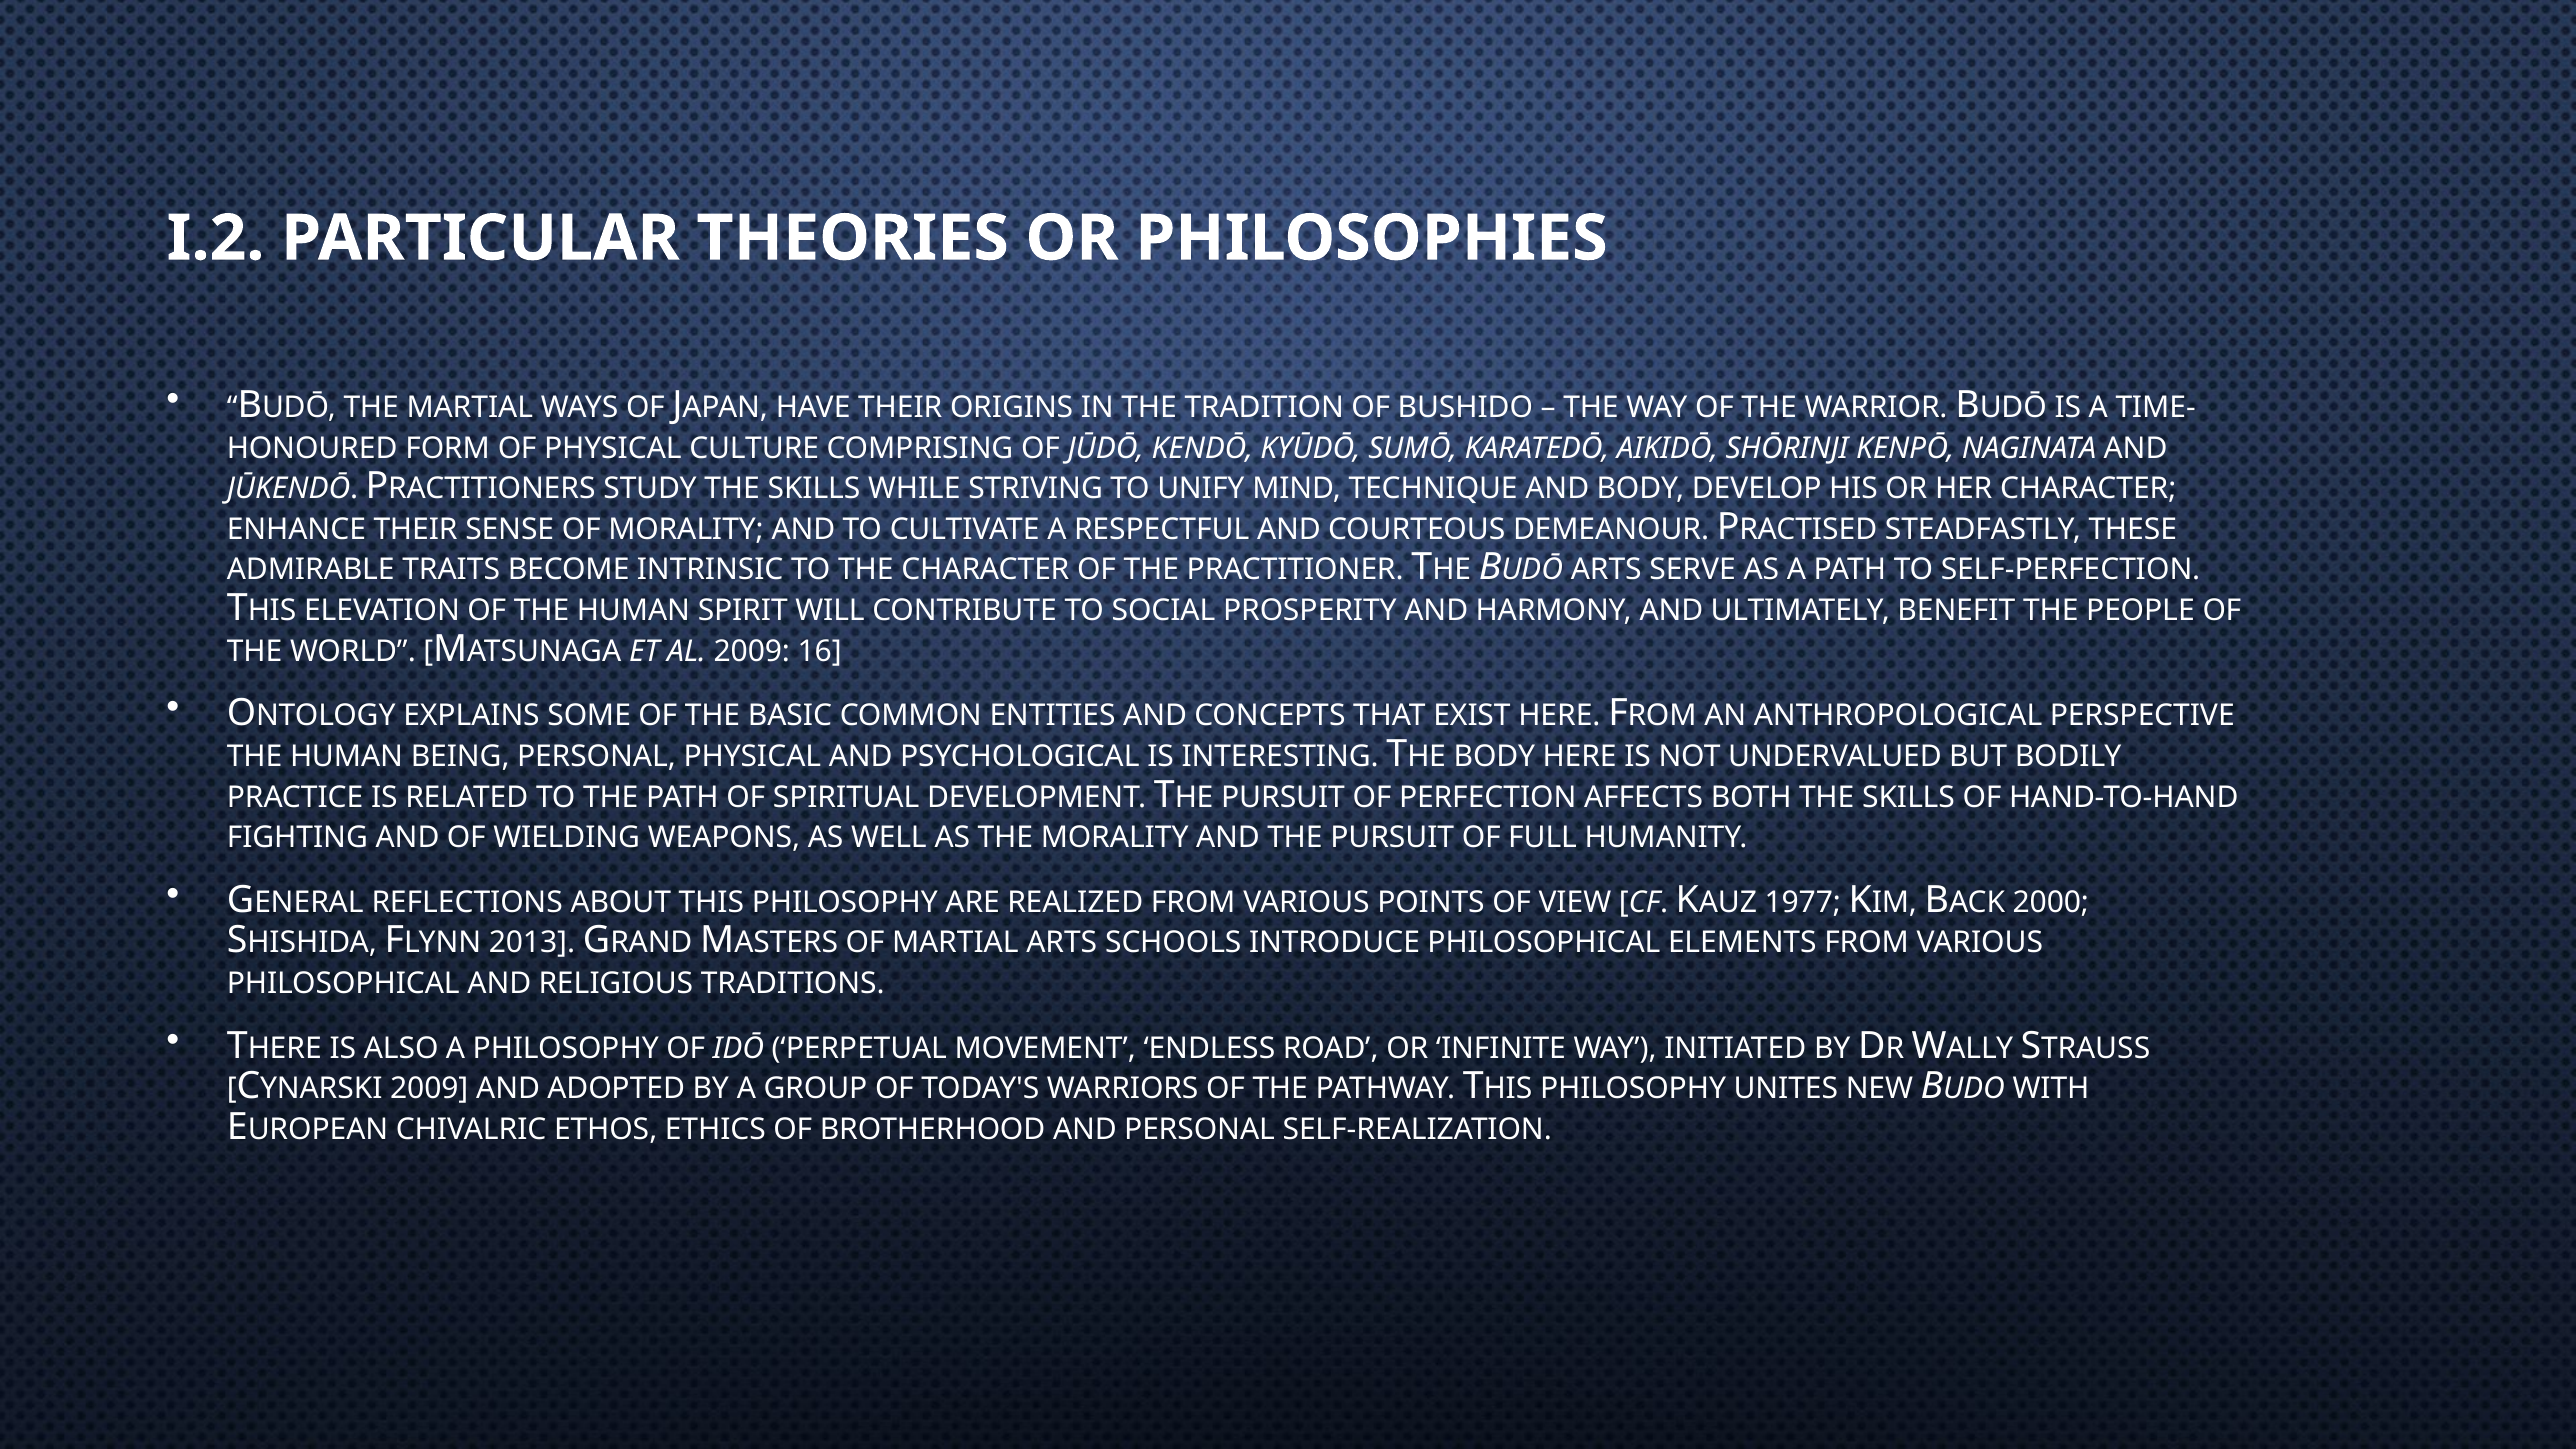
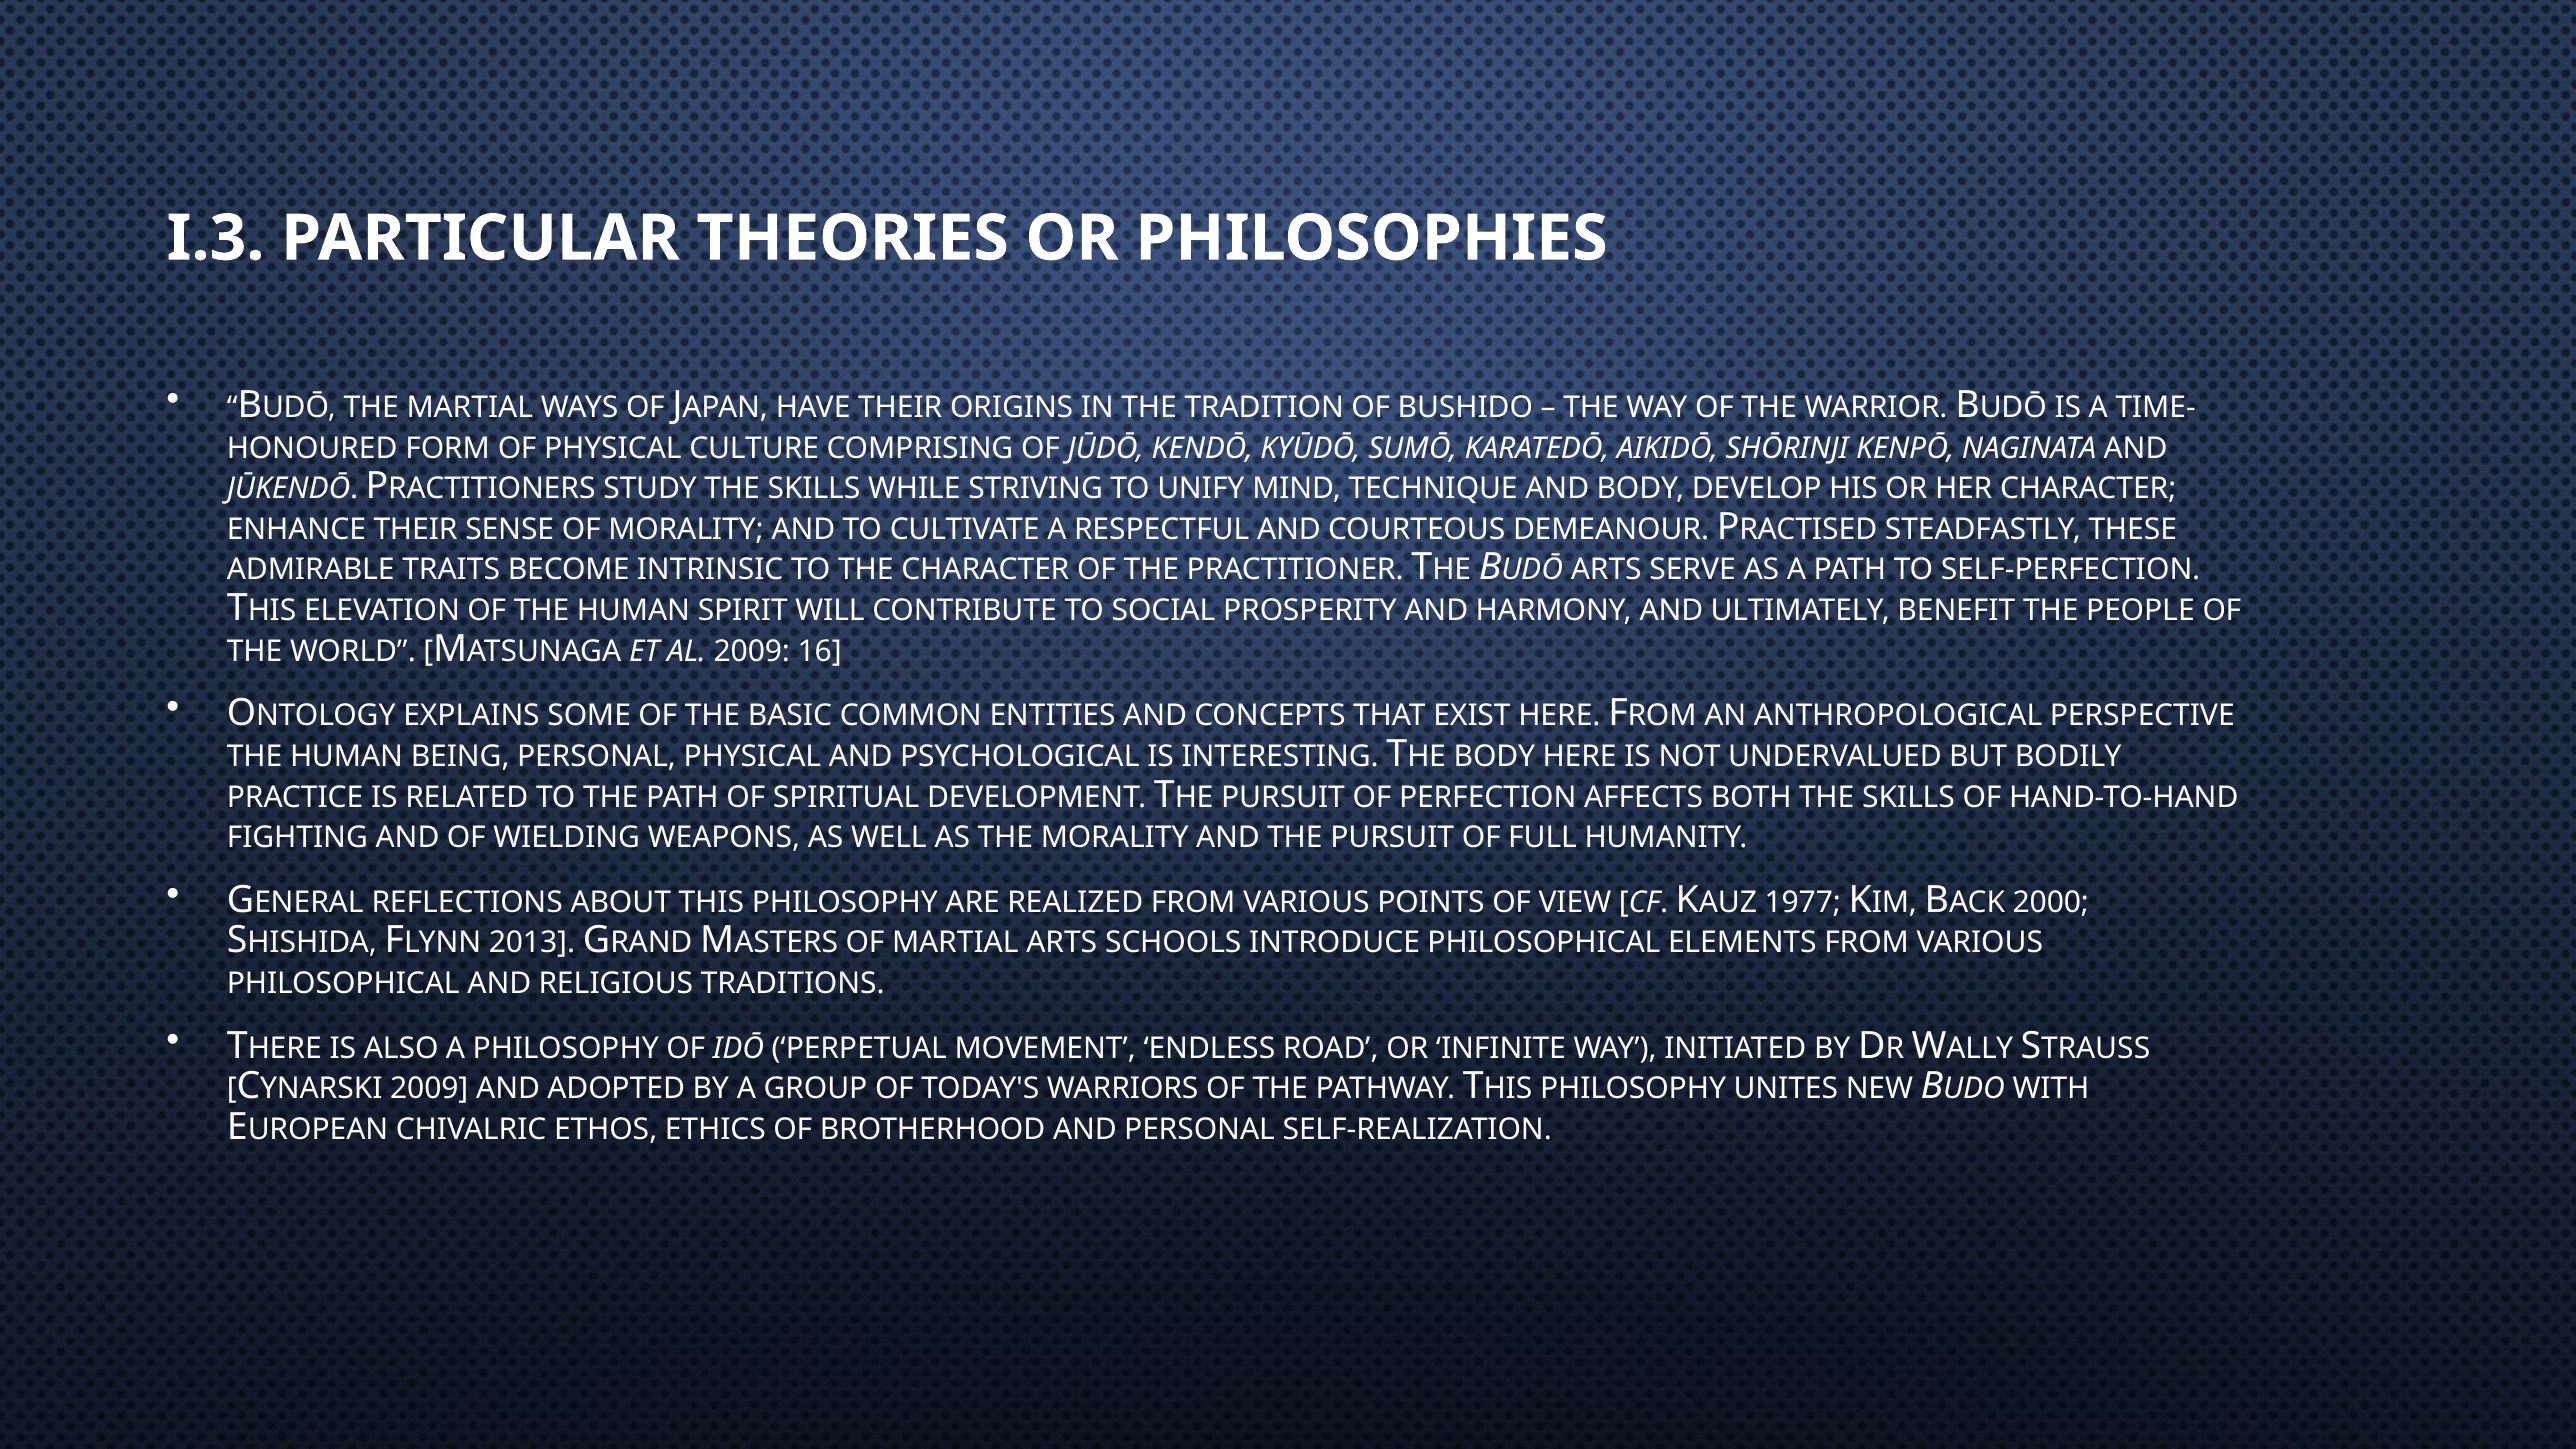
I.2: I.2 -> I.3 (215, 238)
